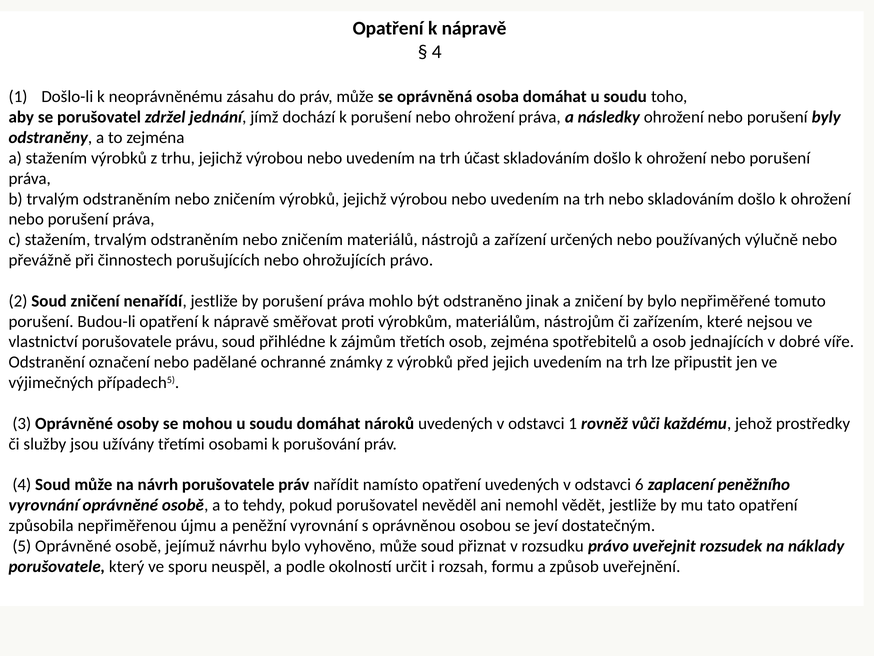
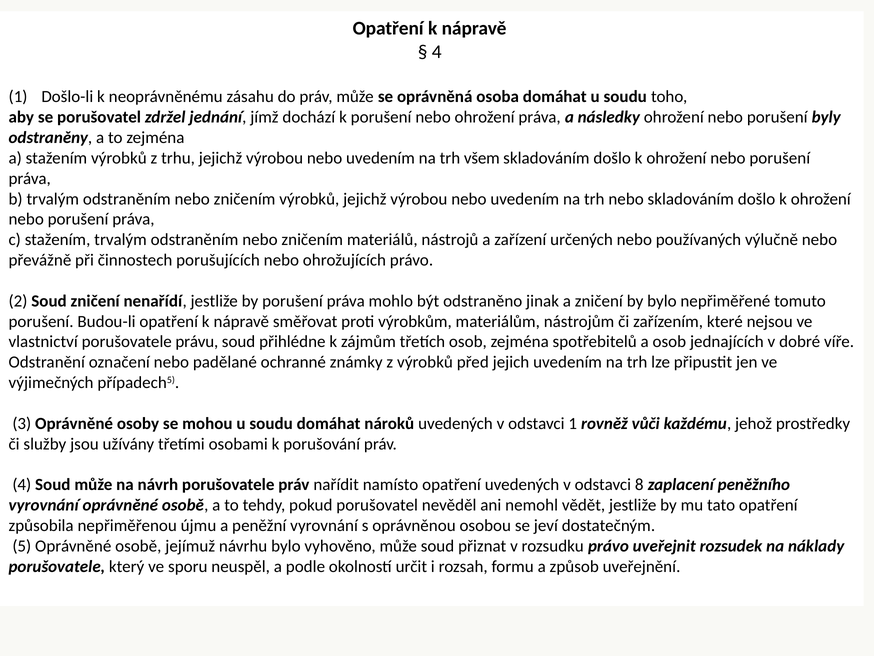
účast: účast -> všem (482, 158)
6: 6 -> 8 (639, 484)
